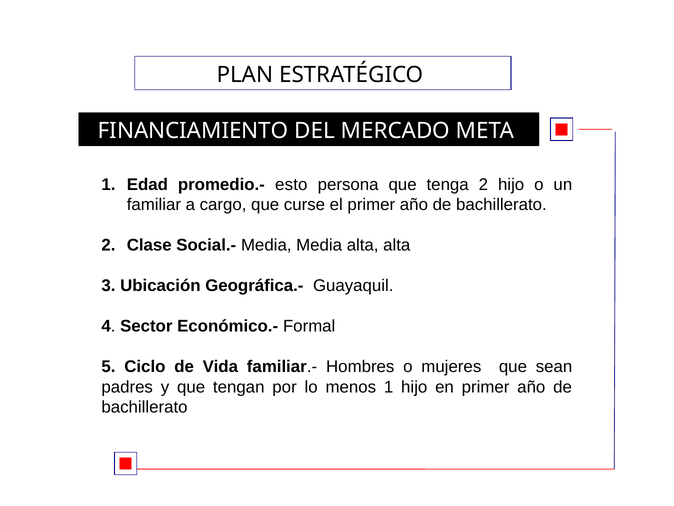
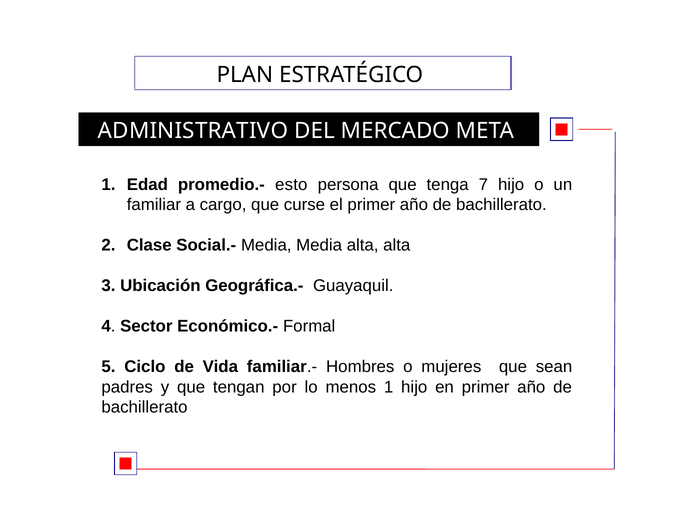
FINANCIAMIENTO: FINANCIAMIENTO -> ADMINISTRATIVO (193, 131)
tenga 2: 2 -> 7 (483, 184)
